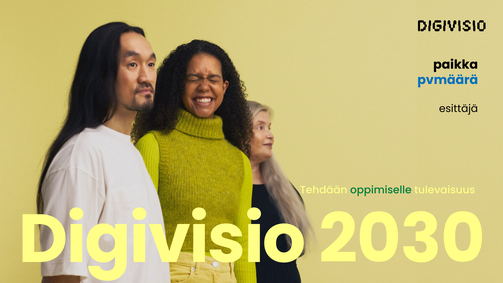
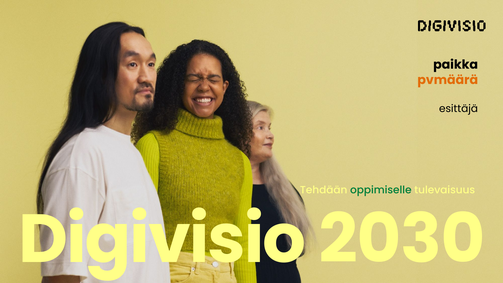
pvmäärä colour: blue -> orange (448, 80)
